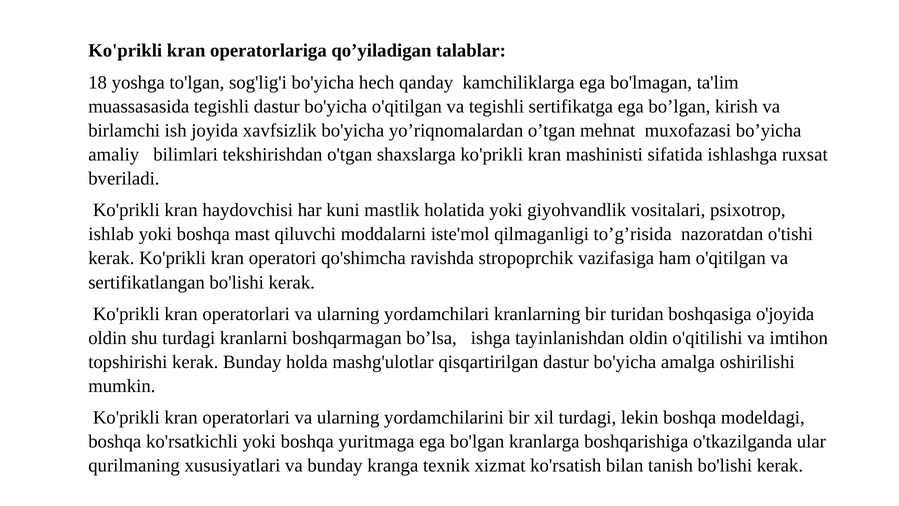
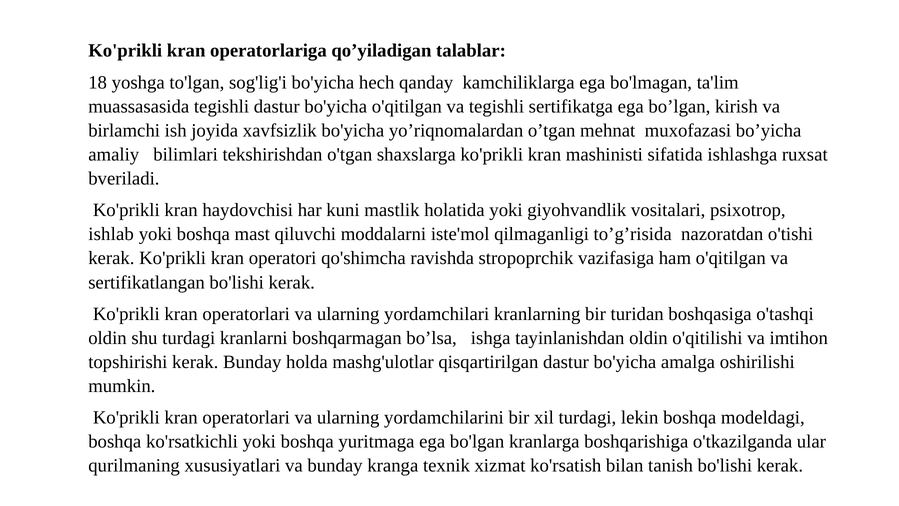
o'joyida: o'joyida -> o'tashqi (785, 314)
